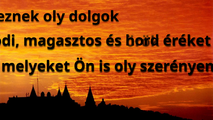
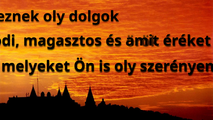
hord: hord -> amit (142, 41)
